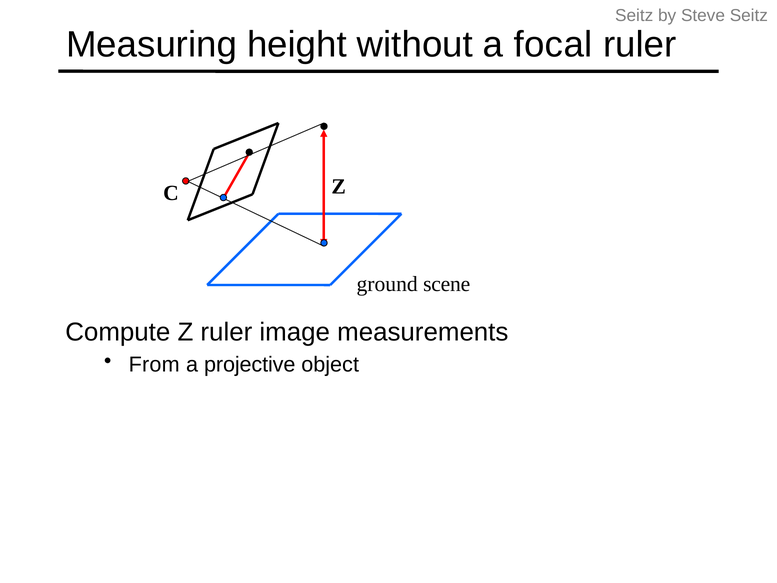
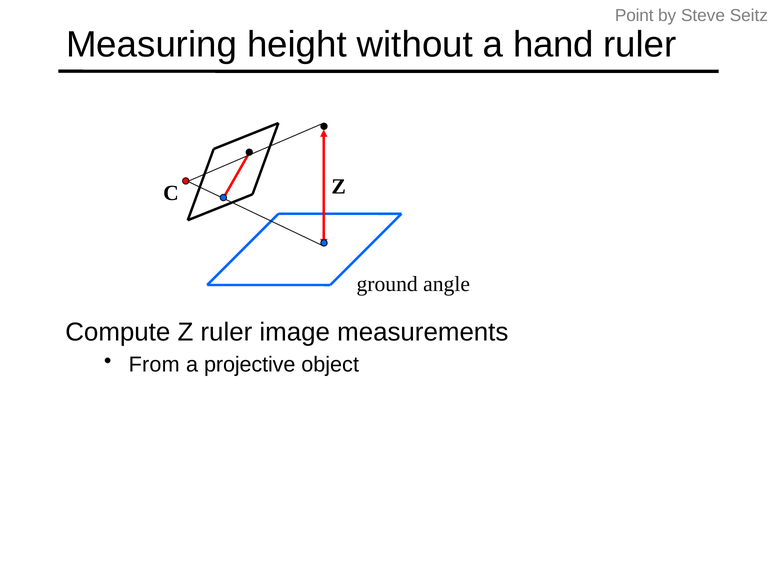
Seitz: Seitz -> Point (634, 15)
focal: focal -> hand (553, 45)
scene: scene -> angle (447, 284)
